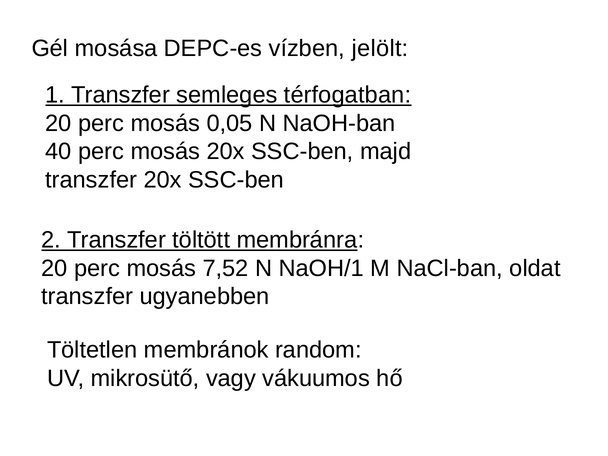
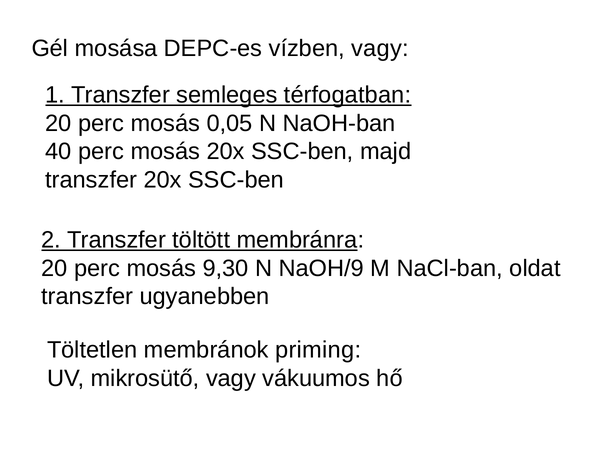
vízben jelölt: jelölt -> vagy (380, 48)
7,52: 7,52 -> 9,30 (226, 268)
NaOH/1: NaOH/1 -> NaOH/9 (321, 268)
random: random -> priming (318, 350)
